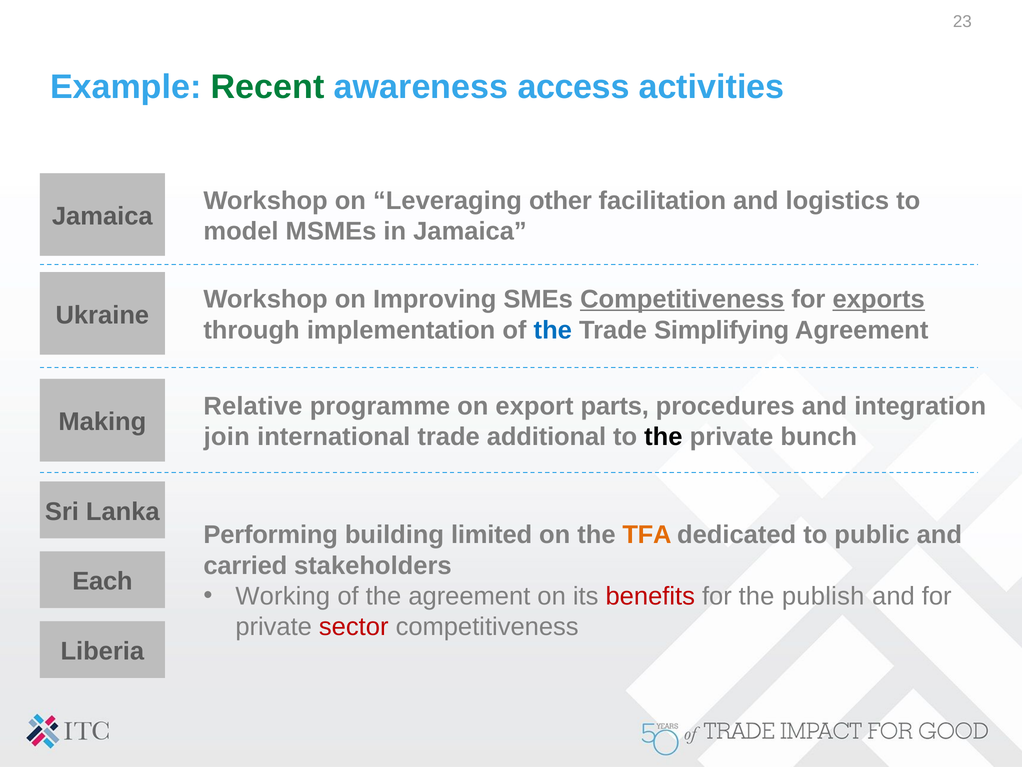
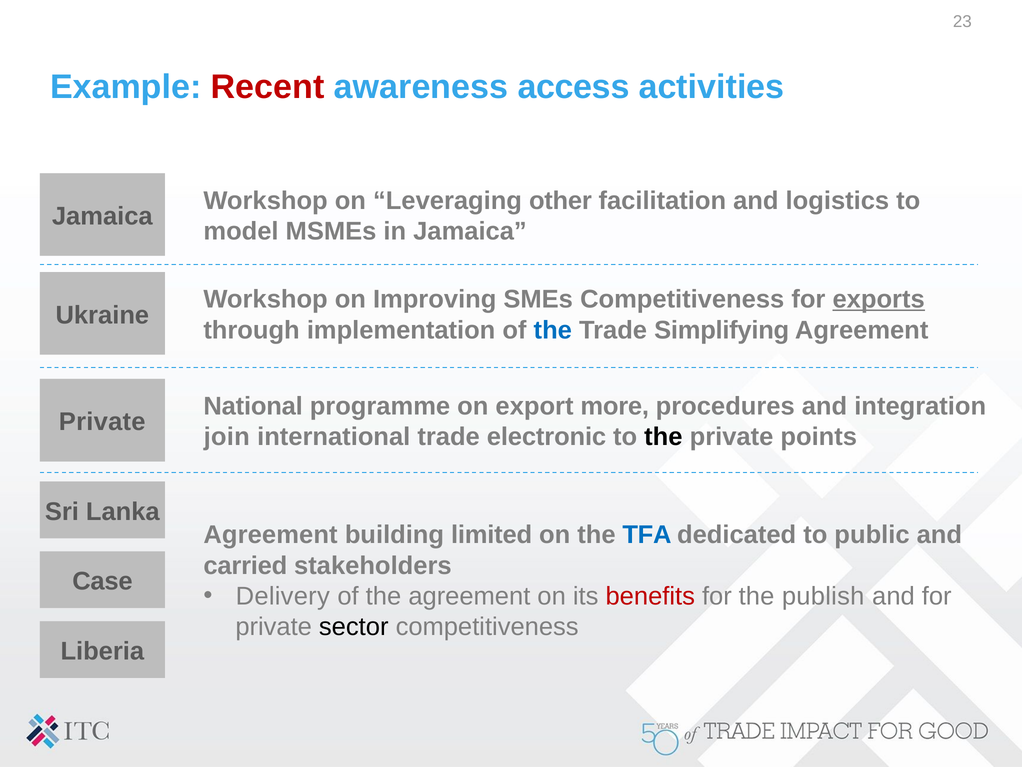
Recent colour: green -> red (268, 87)
Competitiveness underline: present -> none (682, 299)
Relative: Relative -> National (253, 406)
parts: parts -> more (615, 406)
Making: Making -> Private (102, 422)
additional: additional -> electronic (547, 437)
bunch: bunch -> points (819, 437)
Performing: Performing -> Agreement (271, 535)
TFA colour: orange -> blue (647, 535)
Each: Each -> Case (102, 581)
Working: Working -> Delivery (283, 596)
sector colour: red -> black (354, 627)
